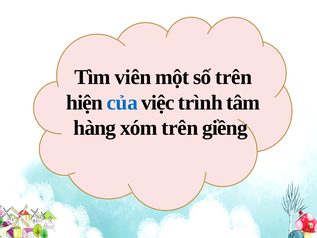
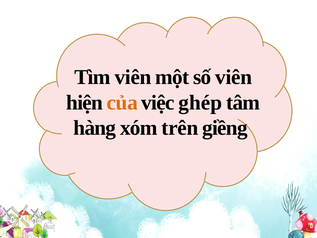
số trên: trên -> viên (234, 77)
của colour: blue -> orange (122, 102)
trình: trình -> ghép (200, 102)
